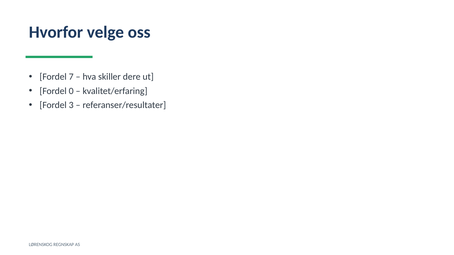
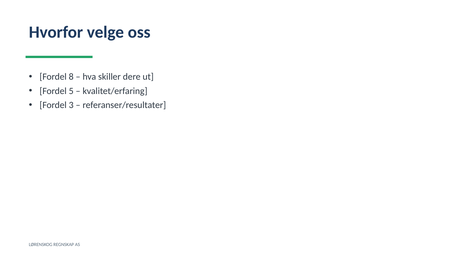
7: 7 -> 8 (71, 77)
0: 0 -> 5 (71, 91)
